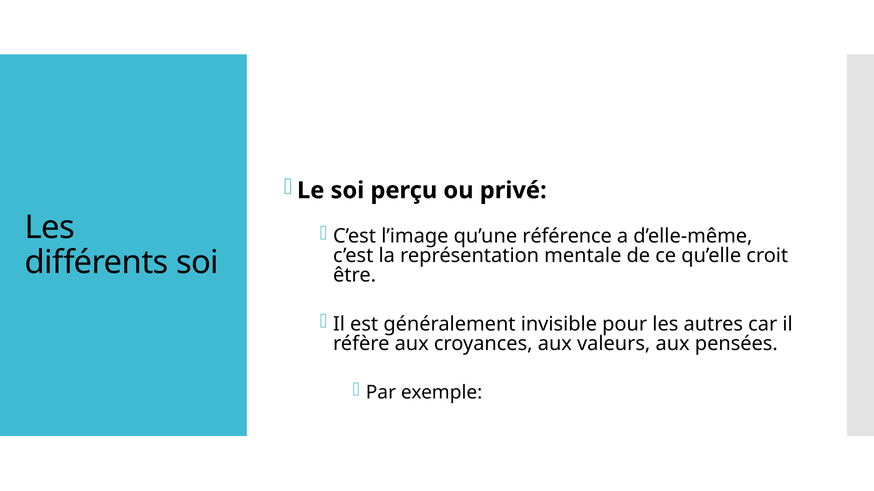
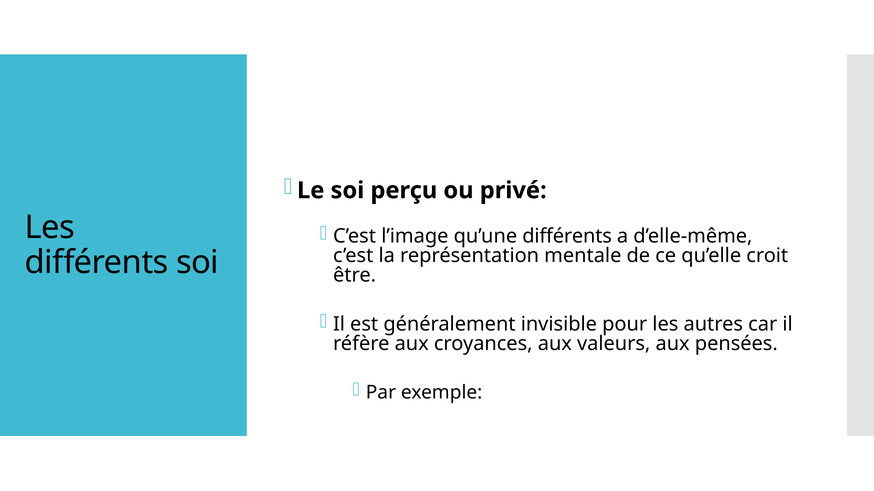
qu’une référence: référence -> différents (567, 237)
